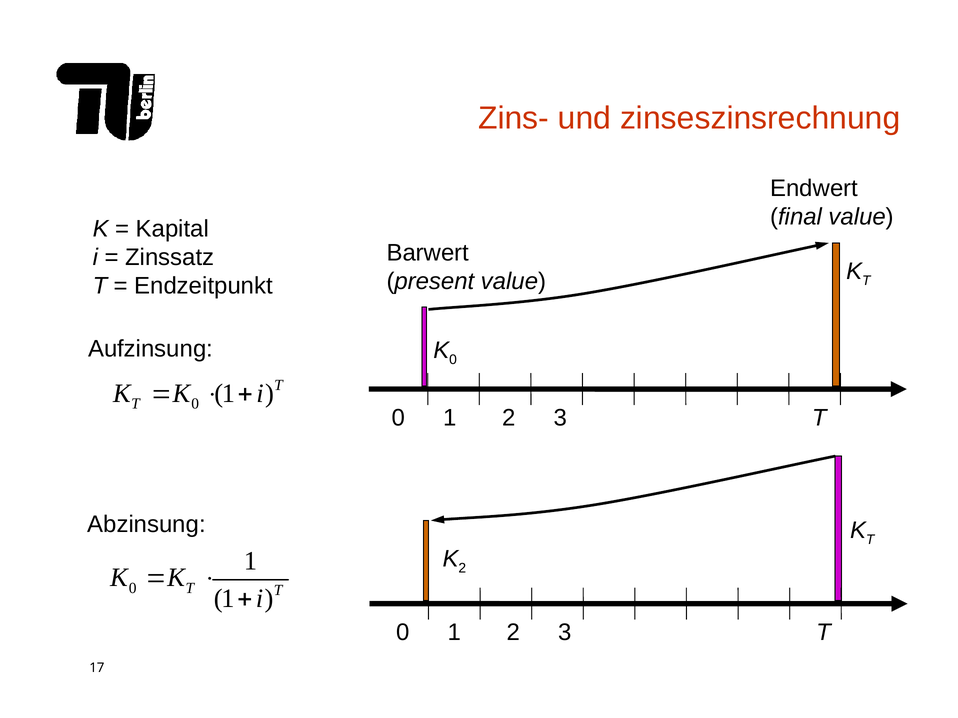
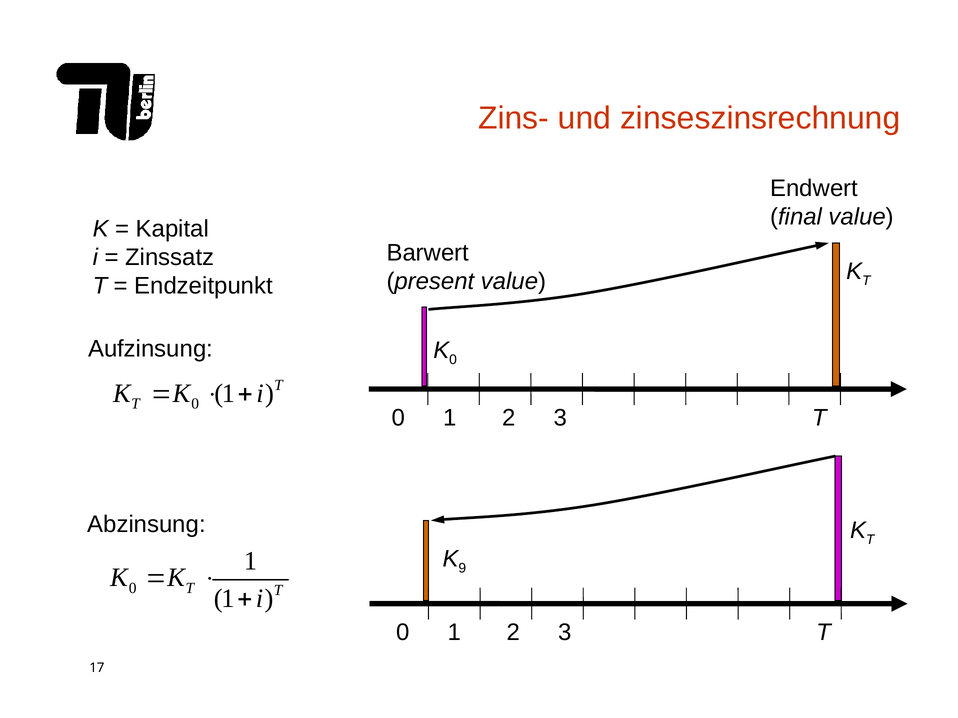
K 2: 2 -> 9 (462, 568)
